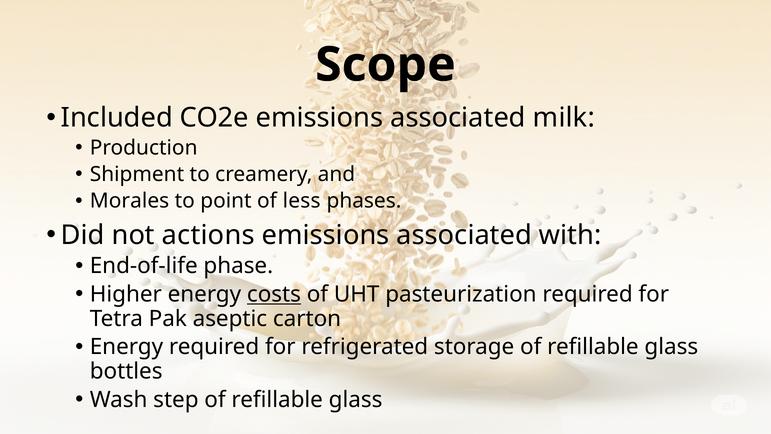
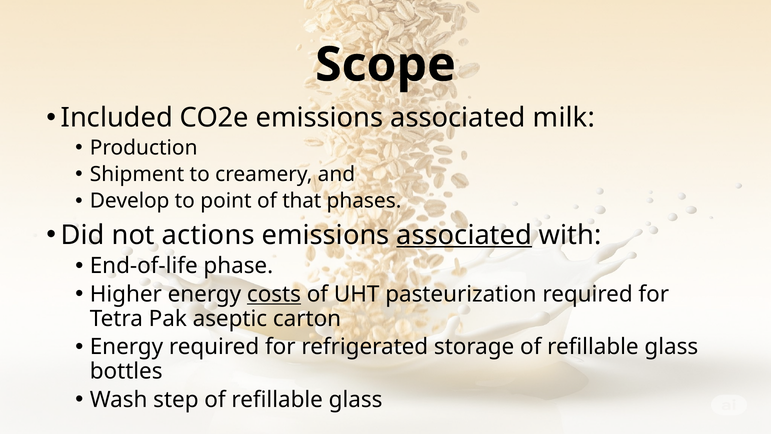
Morales: Morales -> Develop (130, 201)
less: less -> that (302, 201)
associated underline: none -> present (464, 235)
